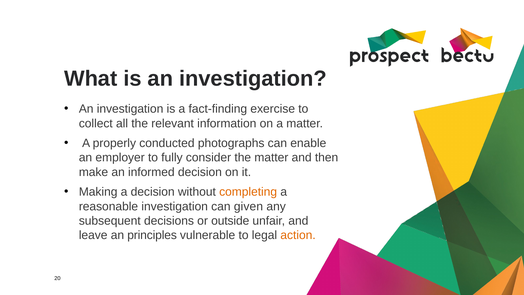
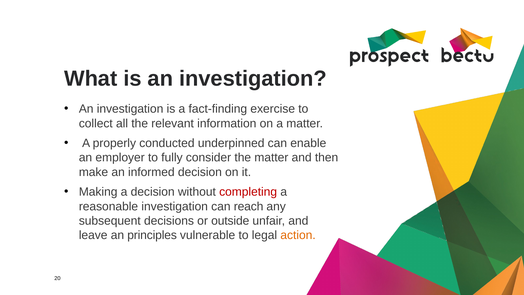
photographs: photographs -> underpinned (231, 143)
completing colour: orange -> red (248, 192)
given: given -> reach (249, 206)
